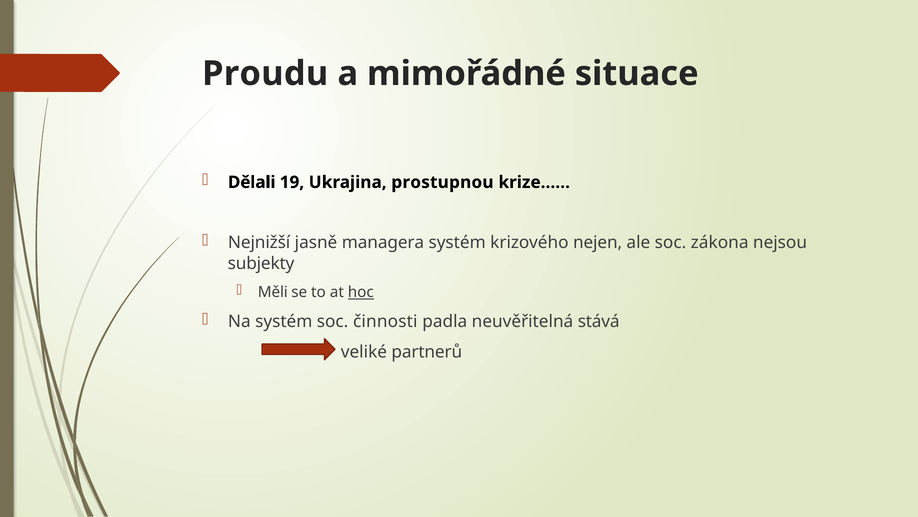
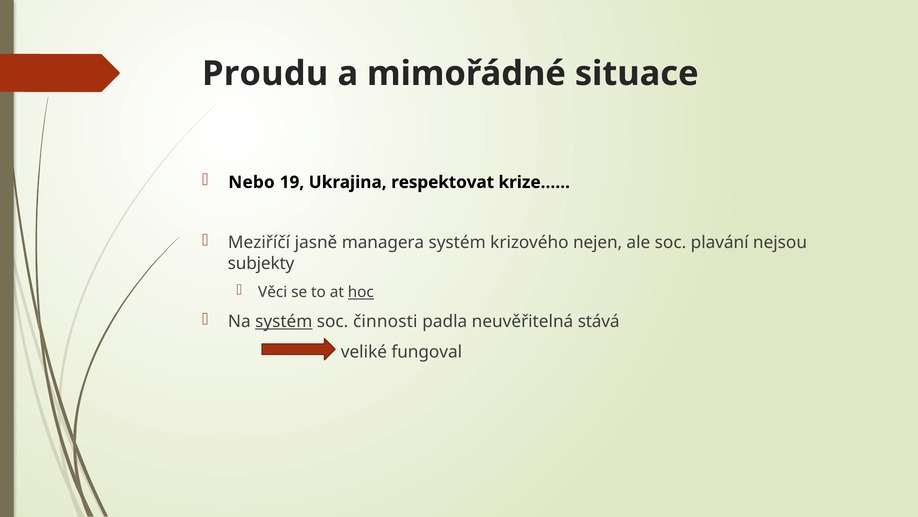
Dělali: Dělali -> Nebo (251, 182)
prostupnou: prostupnou -> respektovat (443, 182)
Nejnižší: Nejnižší -> Meziříčí (259, 243)
zákona: zákona -> plavání (720, 243)
Měli: Měli -> Věci (273, 292)
systém underline: none -> present (284, 321)
partnerů: partnerů -> fungoval (427, 351)
